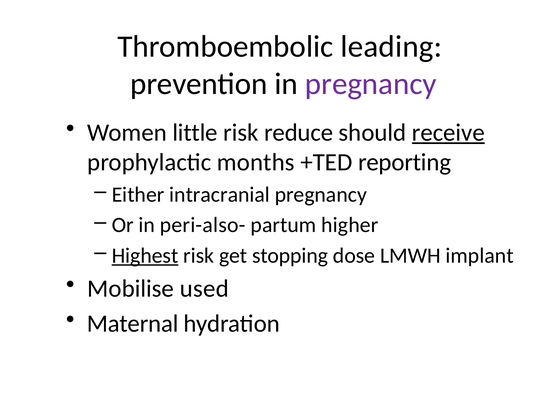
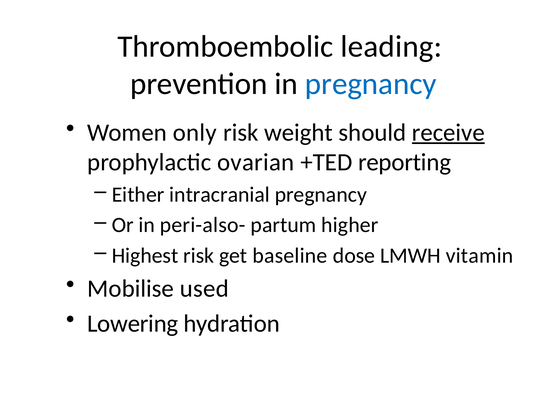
pregnancy colour: purple -> blue (371, 84)
little: little -> only (195, 132)
reduce: reduce -> weight (299, 132)
months: months -> ovarian (256, 162)
Highest underline: present -> none (145, 256)
stopping: stopping -> baseline (290, 256)
implant: implant -> vitamin (480, 256)
Maternal: Maternal -> Lowering (133, 324)
